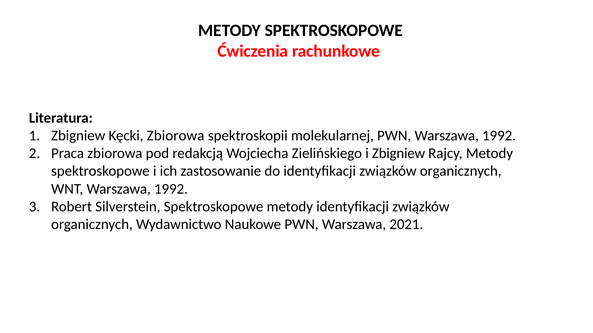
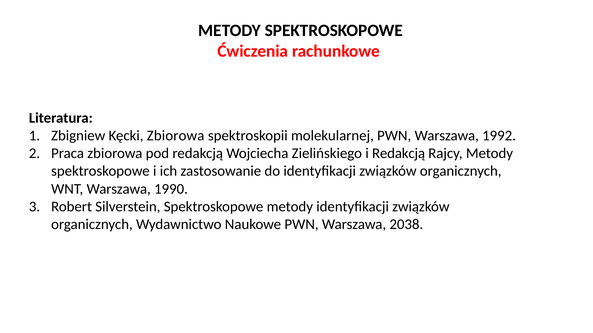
i Zbigniew: Zbigniew -> Redakcją (399, 154)
WNT Warszawa 1992: 1992 -> 1990 (171, 189)
2021: 2021 -> 2038 (406, 225)
